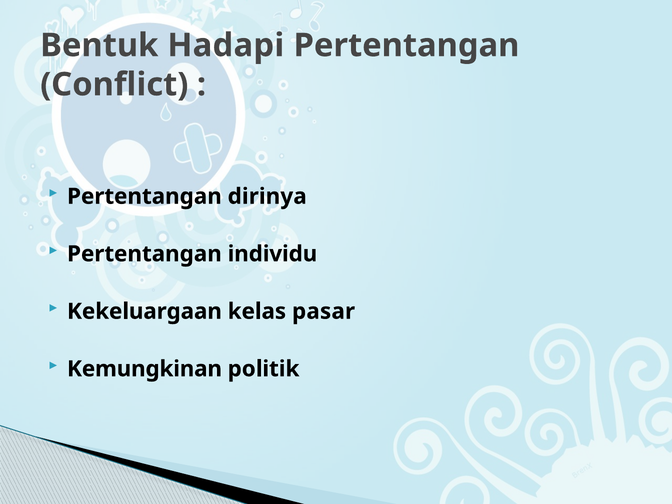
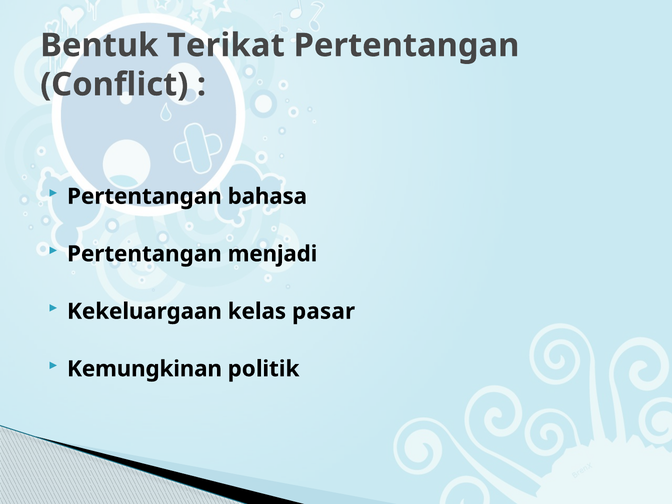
Hadapi: Hadapi -> Terikat (226, 45)
dirinya: dirinya -> bahasa (267, 196)
individu: individu -> menjadi (272, 254)
